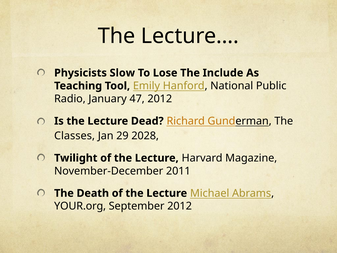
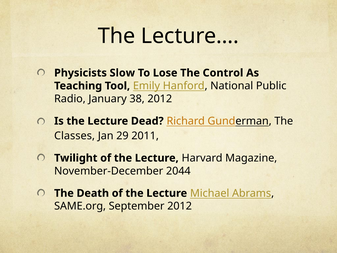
Include: Include -> Control (223, 73)
47: 47 -> 38 (137, 99)
2028: 2028 -> 2011 (145, 136)
2011: 2011 -> 2044 (178, 171)
YOUR.org: YOUR.org -> SAME.org (80, 206)
